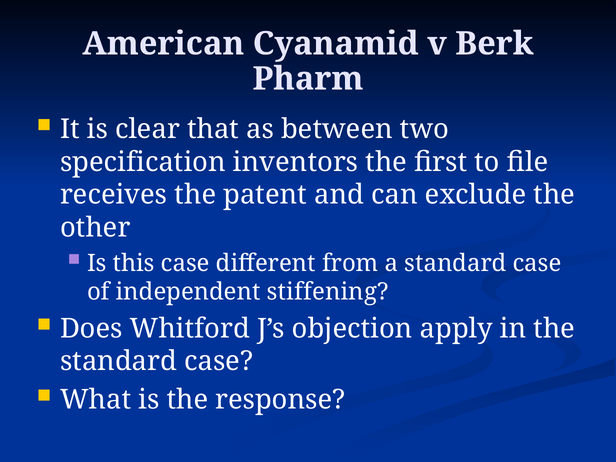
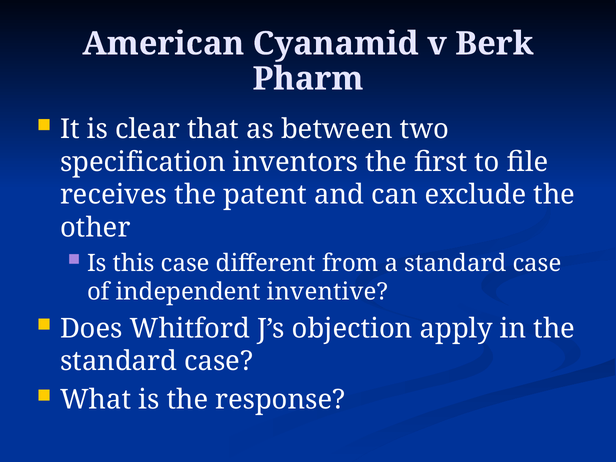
stiffening: stiffening -> inventive (328, 292)
